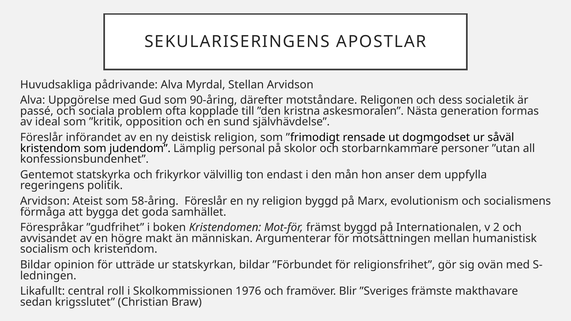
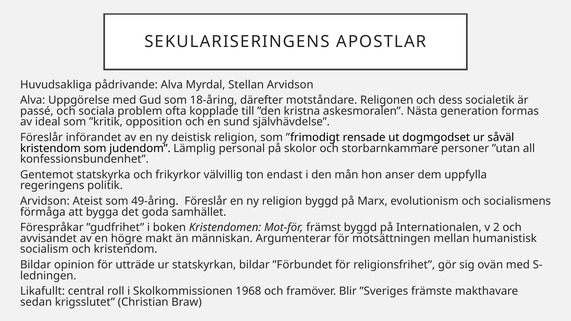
90-åring: 90-åring -> 18-åring (213, 100)
58-åring: 58-åring -> 49-åring (155, 201)
1976: 1976 -> 1968 (248, 291)
